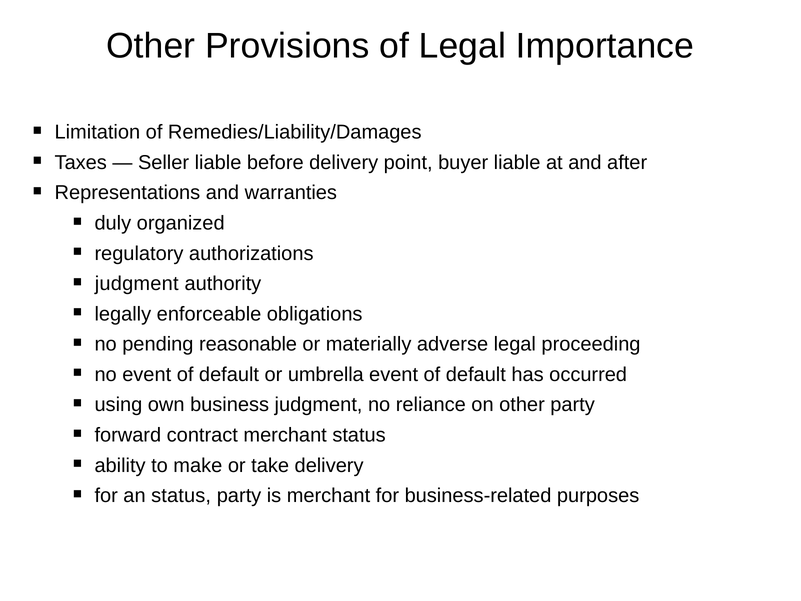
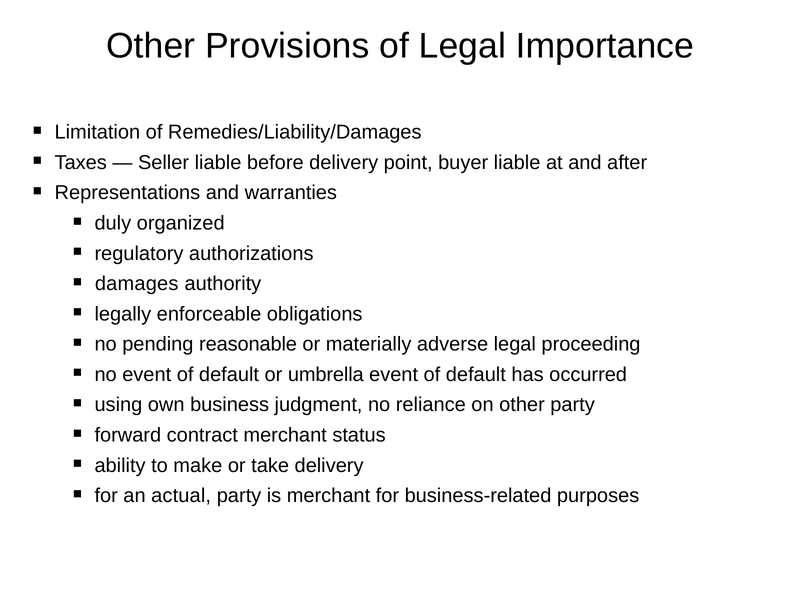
judgment: judgment -> damages (137, 284)
an status: status -> actual (181, 495)
